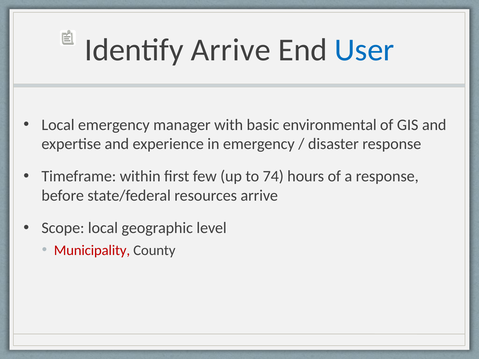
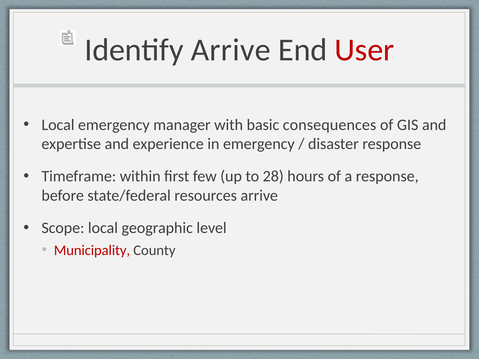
User colour: blue -> red (364, 50)
environmental: environmental -> consequences (330, 125)
74: 74 -> 28 (273, 177)
